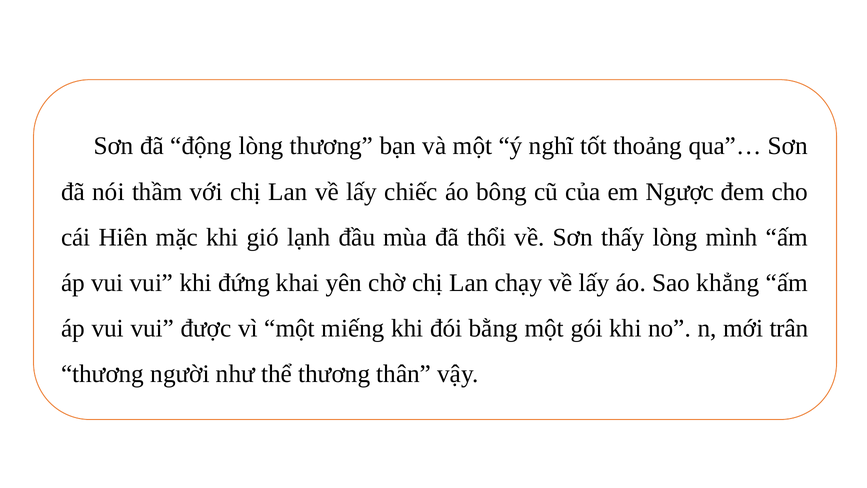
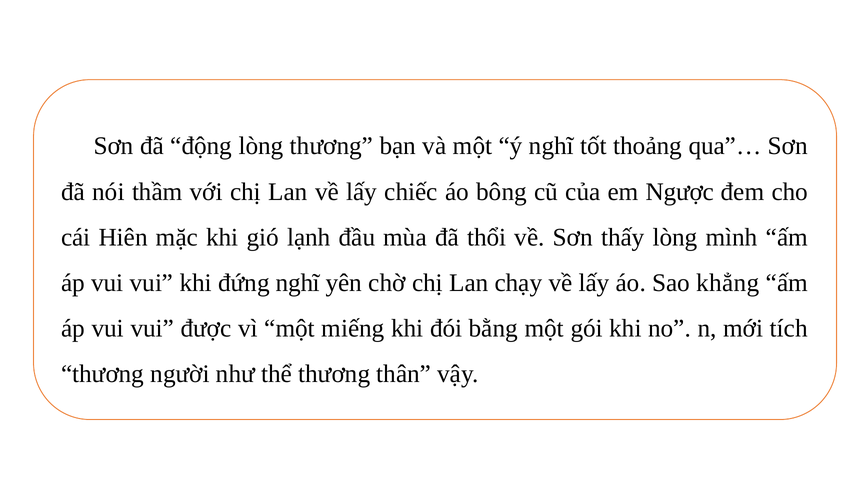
đứng khai: khai -> nghĩ (298, 283)
trân: trân -> tích (789, 328)
